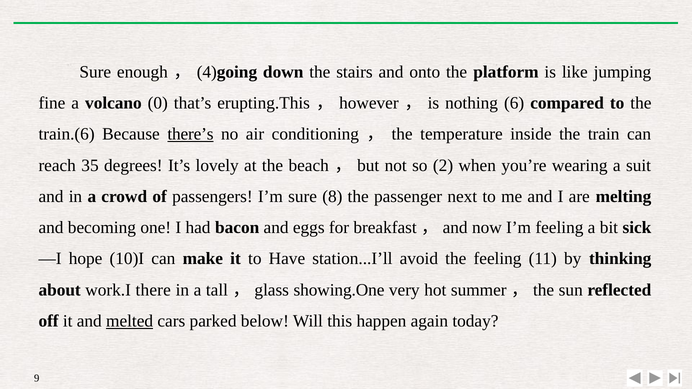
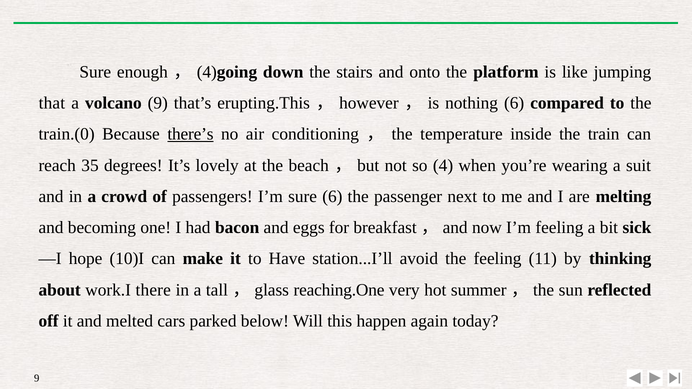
fine: fine -> that (52, 103)
volcano 0: 0 -> 9 (158, 103)
train.(6: train.(6 -> train.(0 (67, 134)
2: 2 -> 4 (443, 165)
sure 8: 8 -> 6 (332, 197)
showing.One: showing.One -> reaching.One (339, 290)
melted underline: present -> none (130, 321)
